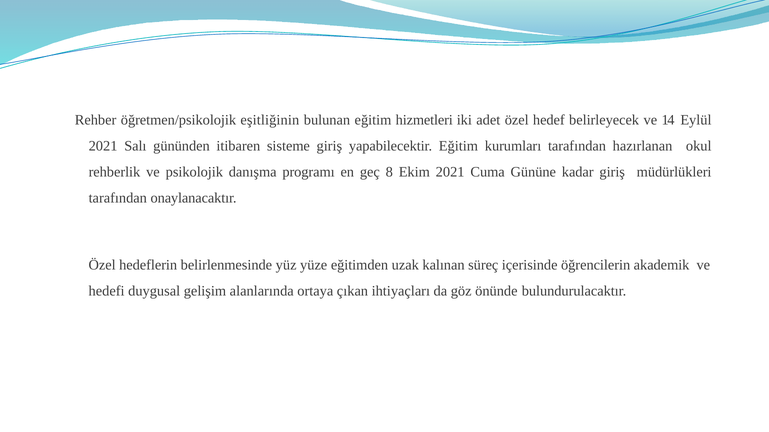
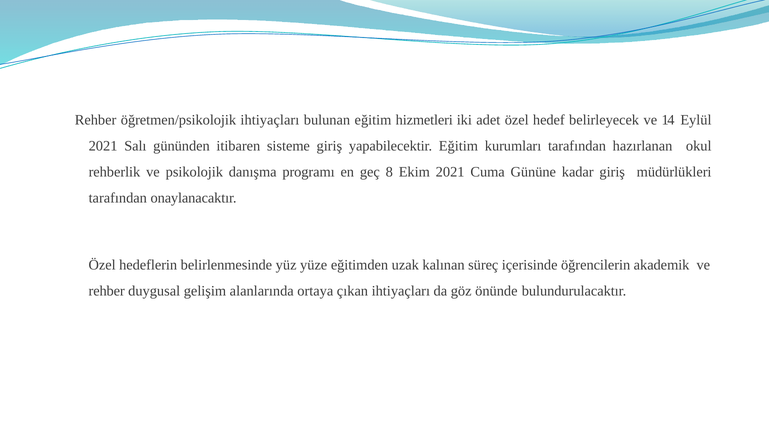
öğretmen/psikolojik eşitliğinin: eşitliğinin -> ihtiyaçları (270, 120)
hedefi: hedefi -> rehber (107, 291)
